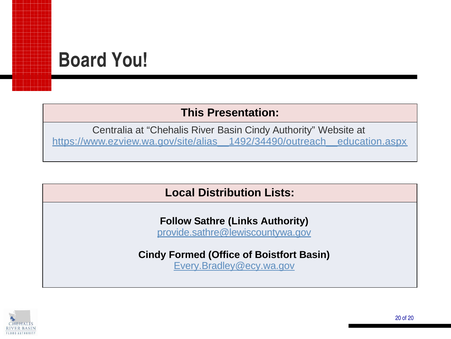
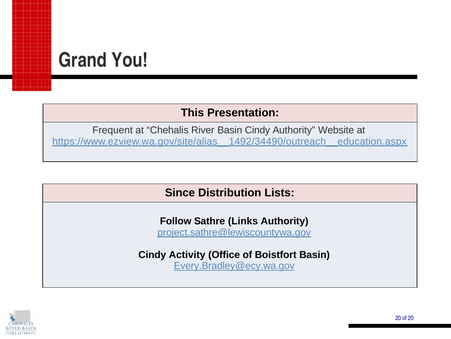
Board: Board -> Grand (83, 60)
Centralia: Centralia -> Frequent (113, 130)
Local: Local -> Since (180, 192)
provide.sathre@lewiscountywa.gov: provide.sathre@lewiscountywa.gov -> project.sathre@lewiscountywa.gov (234, 232)
Formed: Formed -> Activity (187, 254)
